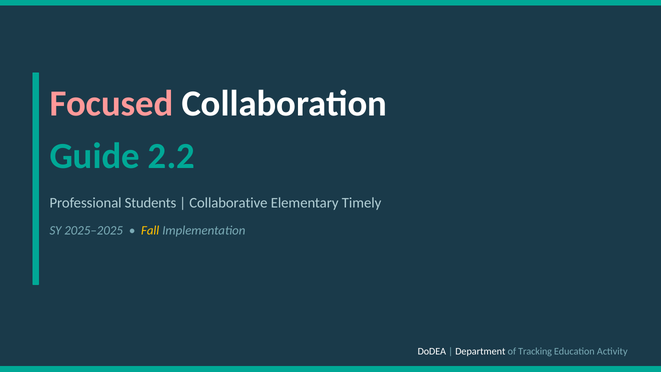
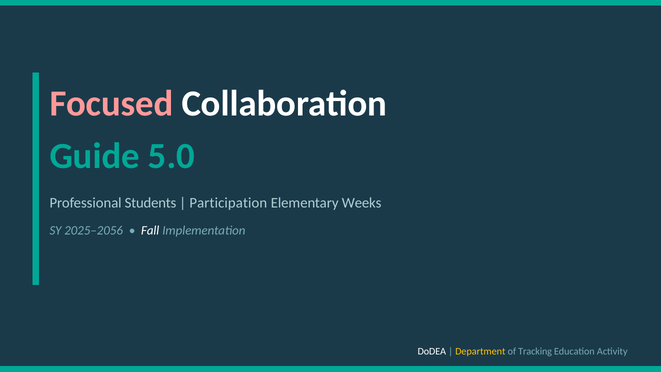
2.2: 2.2 -> 5.0 (171, 156)
Collaborative: Collaborative -> Participation (228, 203)
Timely: Timely -> Weeks (362, 203)
2025–2025: 2025–2025 -> 2025–2056 (94, 231)
Fall colour: yellow -> white (150, 231)
Department colour: white -> yellow (480, 351)
